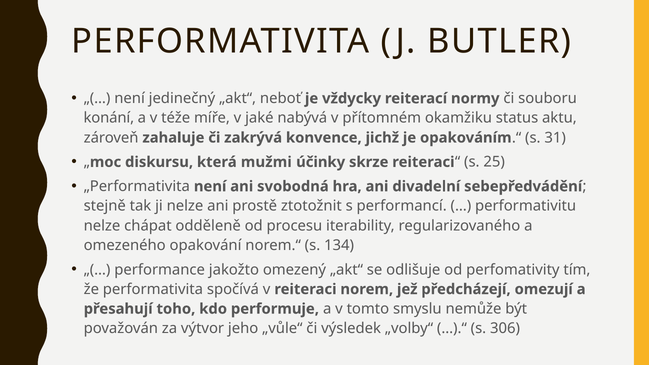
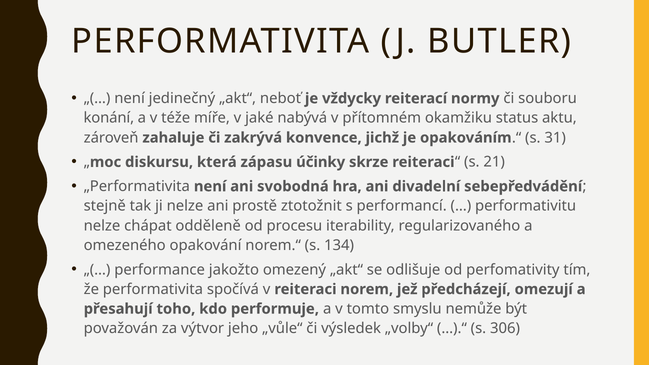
mužmi: mužmi -> zápasu (266, 162)
25: 25 -> 21 (494, 162)
